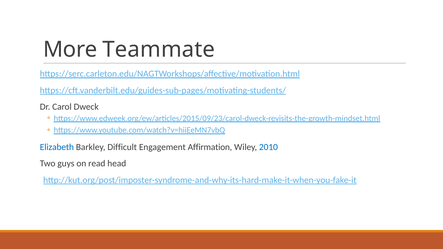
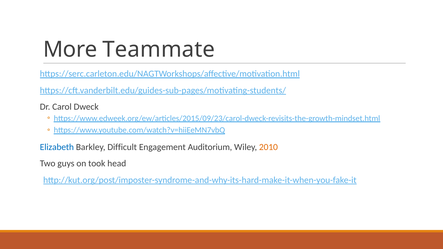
Affirmation: Affirmation -> Auditorium (210, 147)
2010 colour: blue -> orange (268, 147)
read: read -> took (97, 164)
